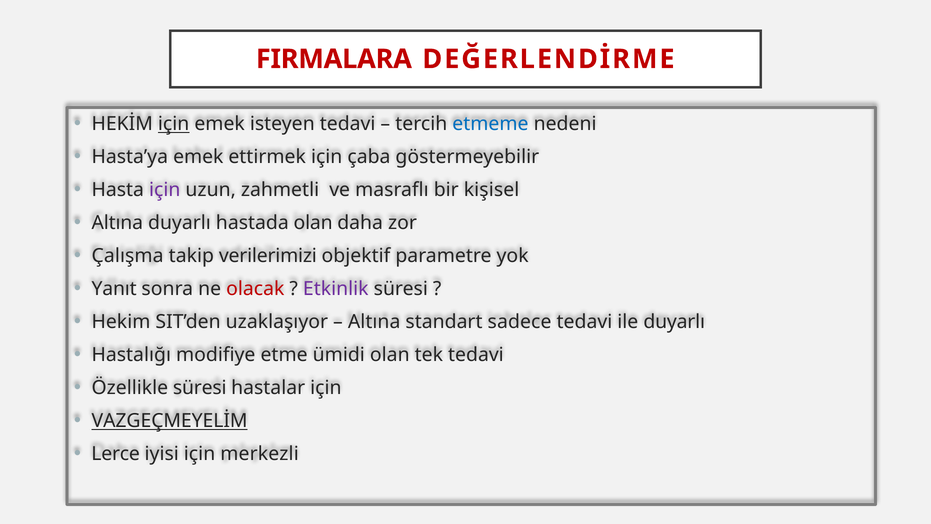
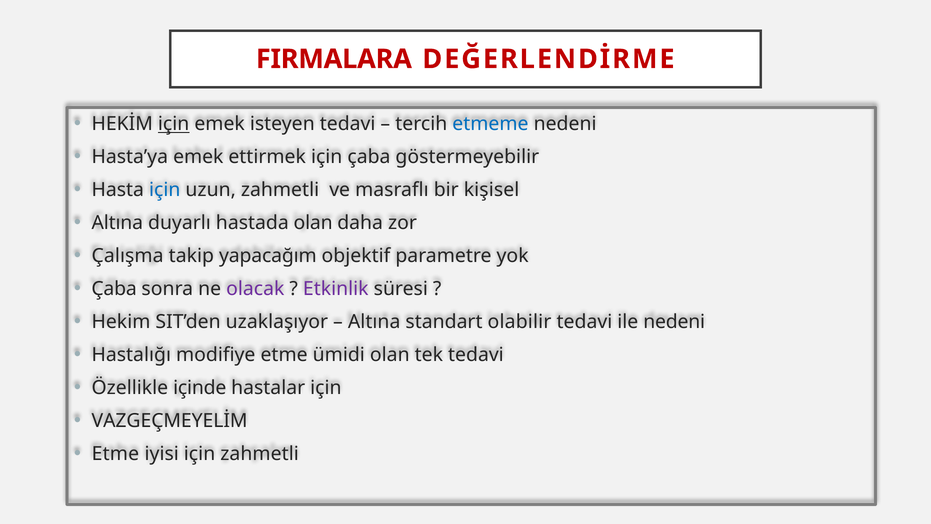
için colour: purple -> blue (165, 190)
verilerimizi: verilerimizi -> yapacağım (268, 256)
Yanıt: Yanıt -> Çaba (114, 289)
olacak colour: red -> purple (255, 289)
sadece: sadece -> olabilir (520, 322)
ile duyarlı: duyarlı -> nedeni (674, 322)
Özellikle süresi: süresi -> içinde (200, 388)
VAZGEÇMEYELİM underline: present -> none (170, 421)
Lerce: Lerce -> Etme (115, 454)
için merkezli: merkezli -> zahmetli (260, 454)
